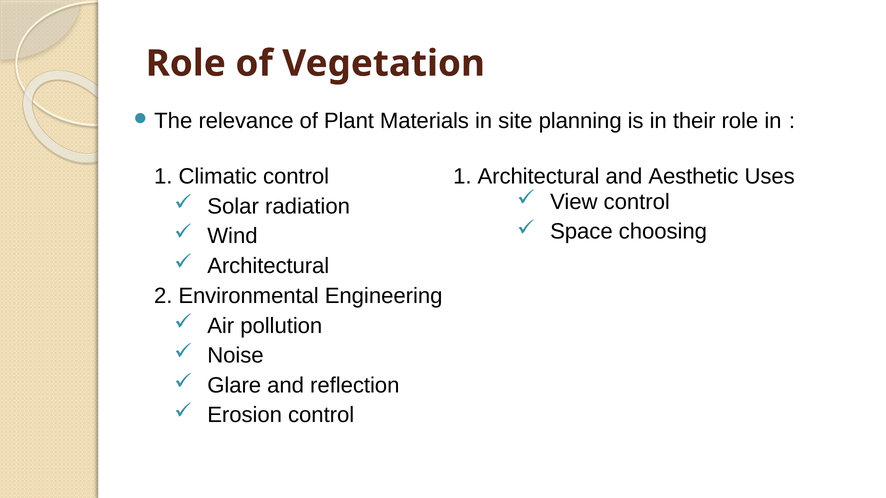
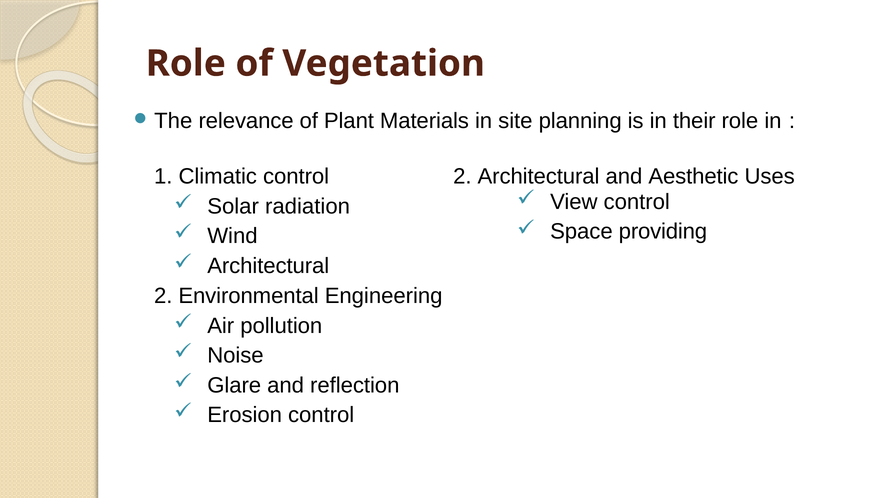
control 1: 1 -> 2 (462, 177)
choosing: choosing -> providing (663, 232)
